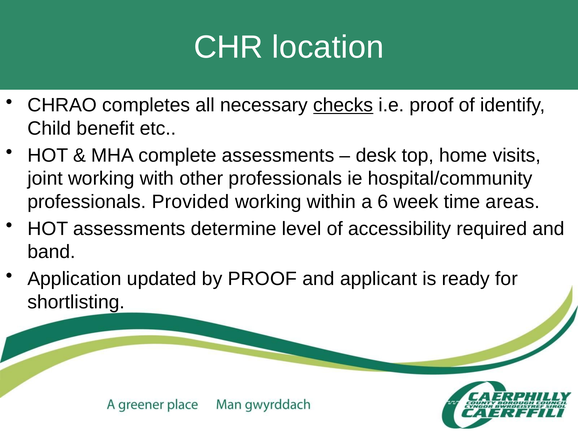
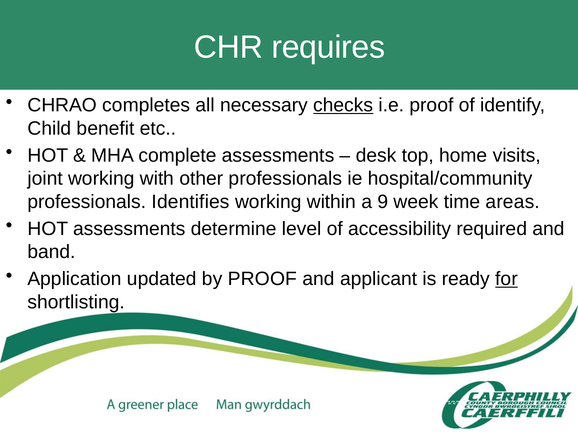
location: location -> requires (328, 47)
Provided: Provided -> Identifies (191, 201)
6: 6 -> 9 (383, 201)
for underline: none -> present (507, 278)
